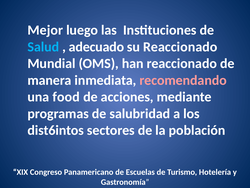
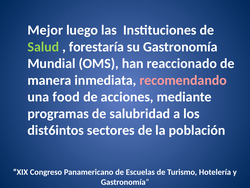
Salud colour: light blue -> light green (43, 47)
adecuado: adecuado -> forestaría (96, 47)
su Reaccionado: Reaccionado -> Gastronomía (180, 47)
